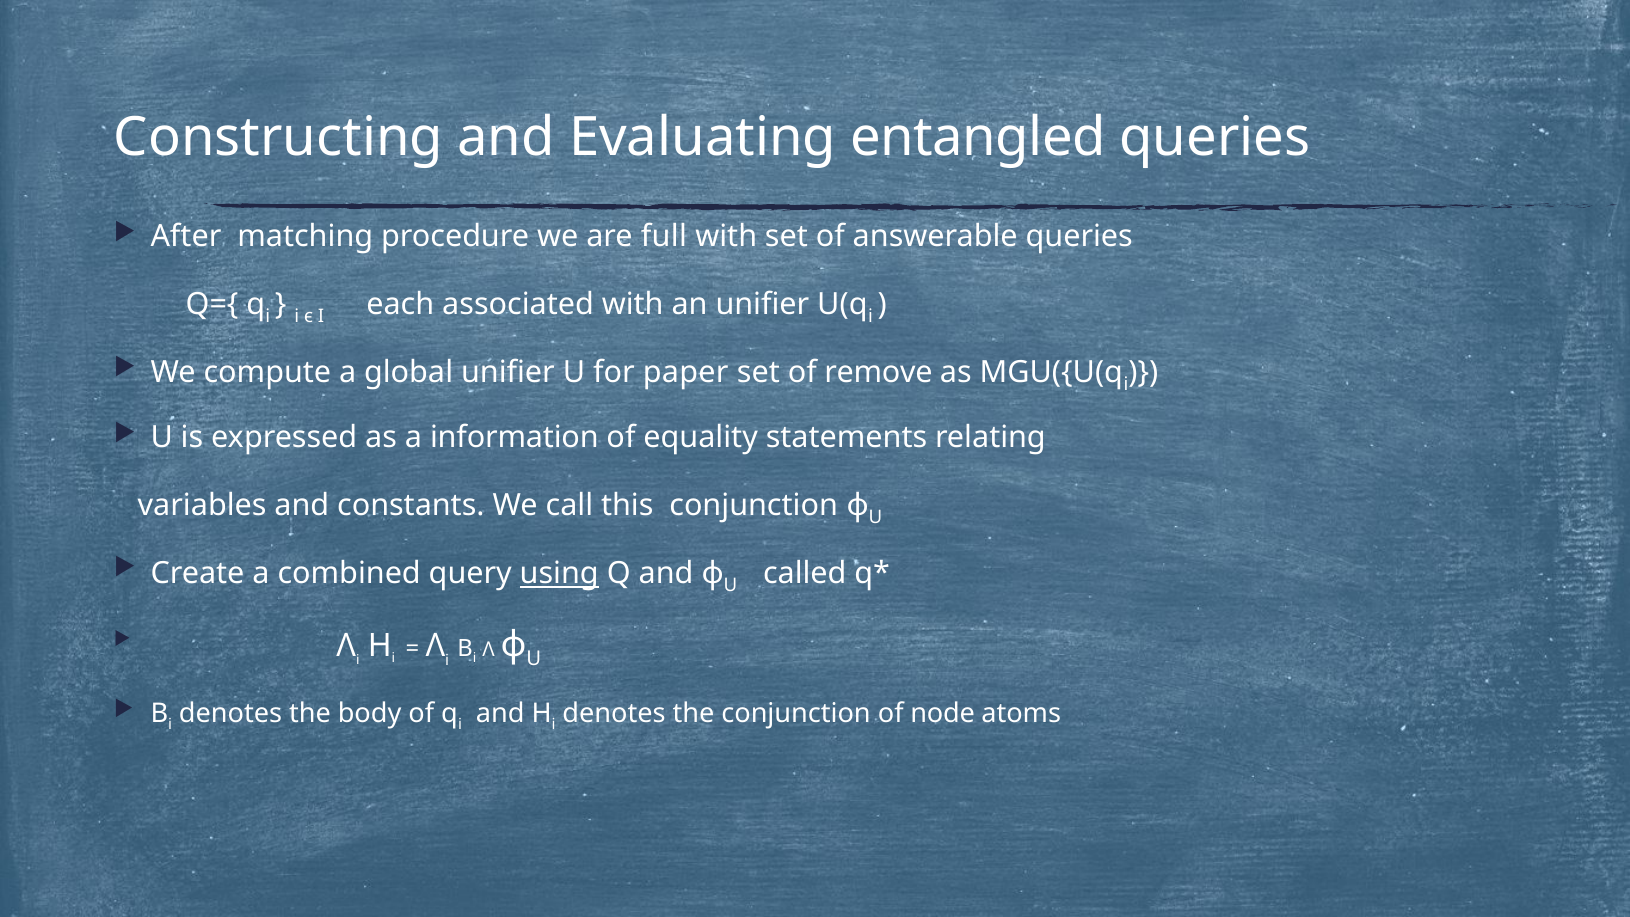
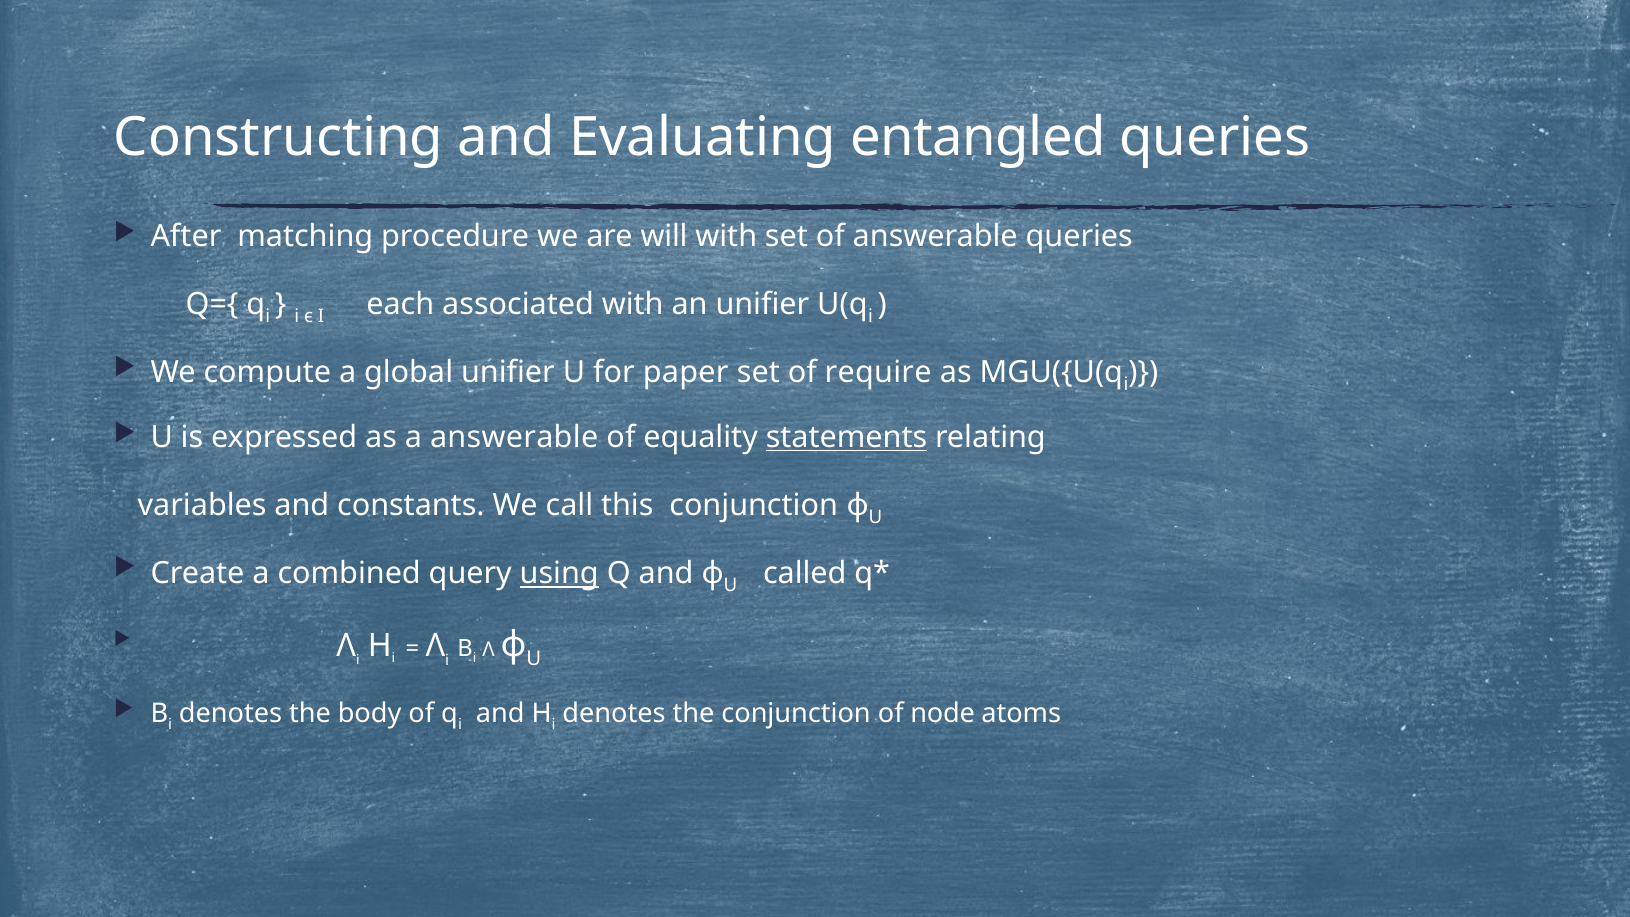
full: full -> will (664, 236)
remove: remove -> require (878, 373)
a information: information -> answerable (514, 437)
statements underline: none -> present (846, 437)
